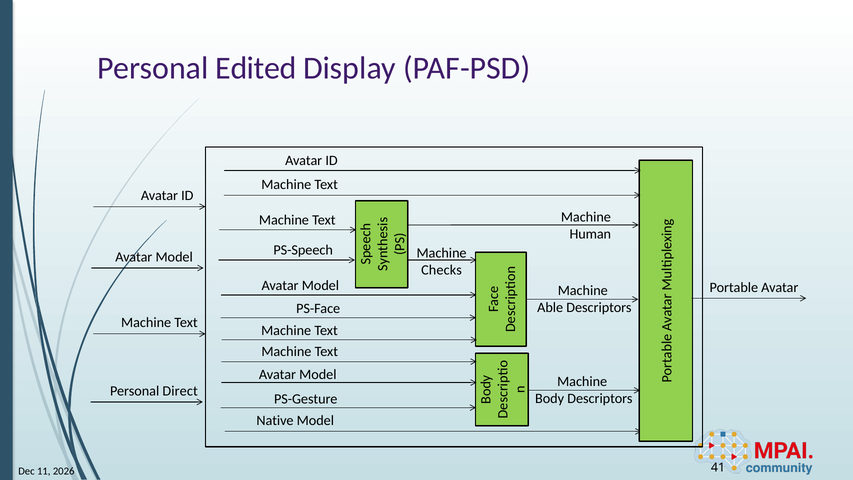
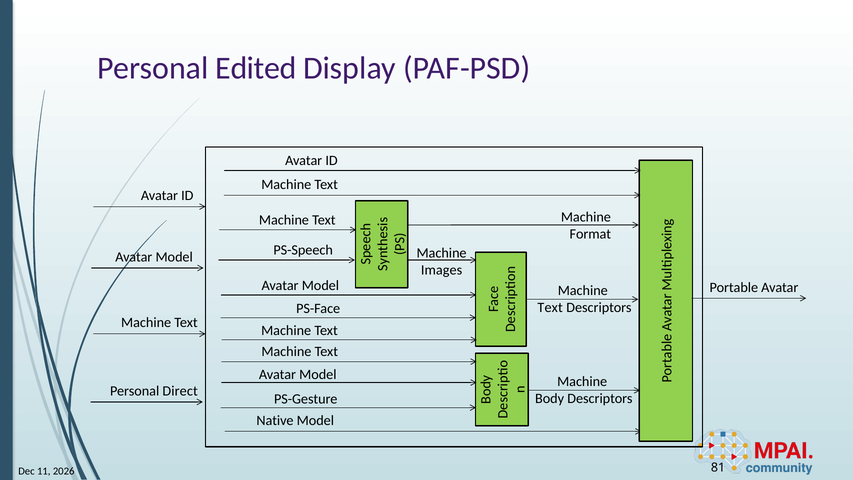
Human: Human -> Format (590, 234)
Checks: Checks -> Images (442, 270)
Able: Able -> Text (550, 307)
41: 41 -> 81 (718, 468)
